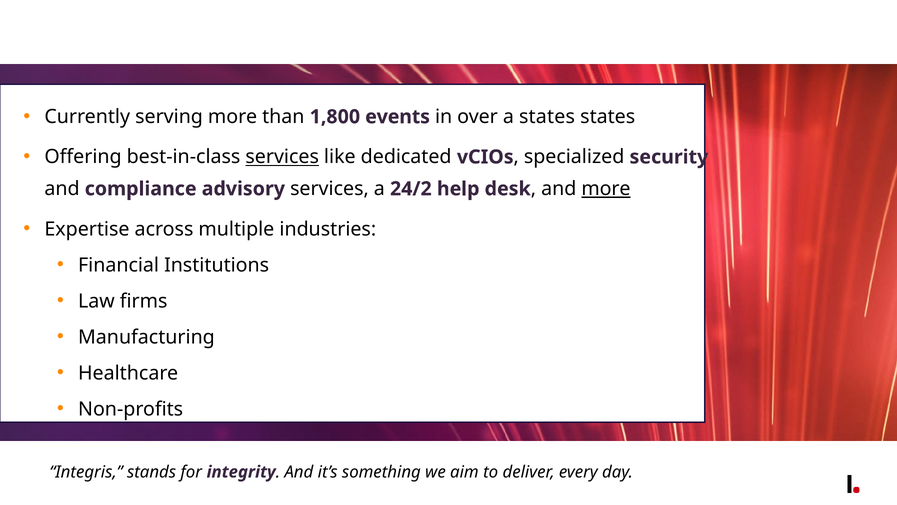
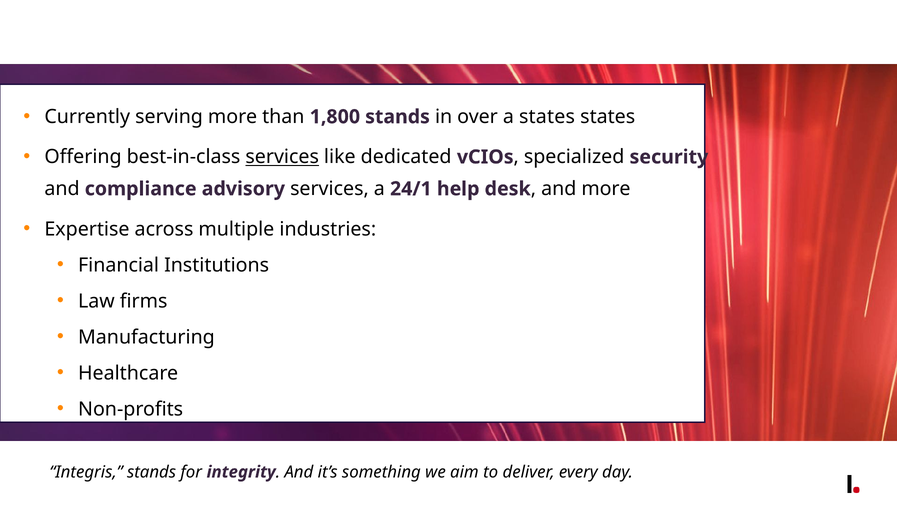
1,800 events: events -> stands (398, 117)
24/2: 24/2 -> 24/1 (411, 189)
more underline: present -> none (606, 189)
